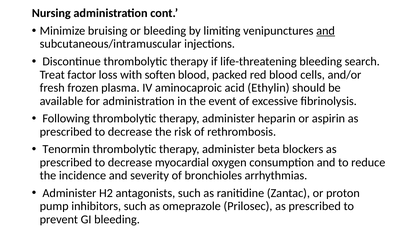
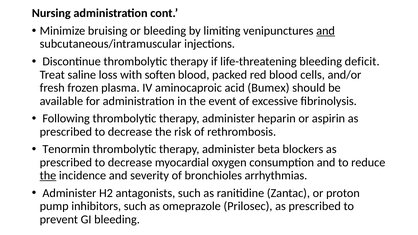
search: search -> deficit (362, 62)
factor: factor -> saline (82, 75)
Ethylin: Ethylin -> Bumex (268, 88)
the underline: none -> present (48, 176)
